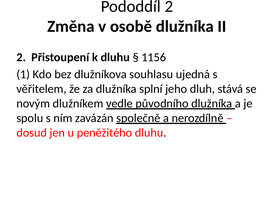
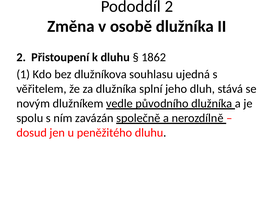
1156: 1156 -> 1862 (154, 57)
